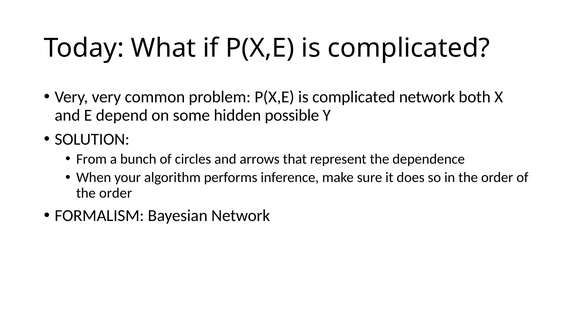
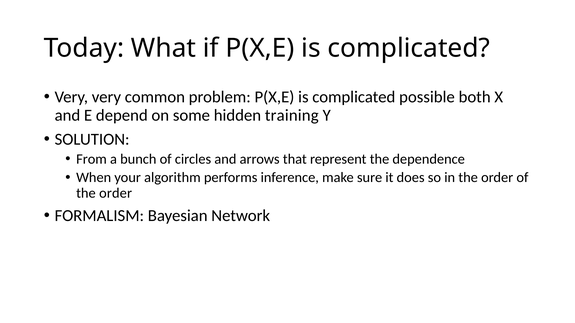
complicated network: network -> possible (427, 97)
possible: possible -> training (292, 115)
